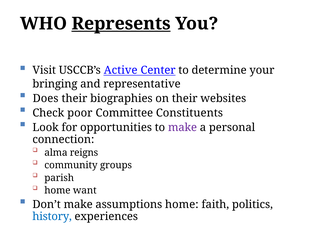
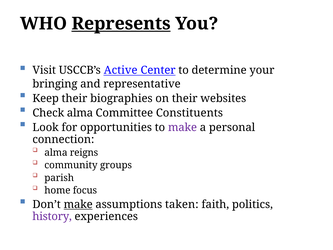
Does: Does -> Keep (46, 98)
Check poor: poor -> alma (80, 113)
want: want -> focus (85, 190)
make underline: none -> present (78, 204)
assumptions home: home -> taken (182, 204)
history colour: blue -> purple (52, 216)
